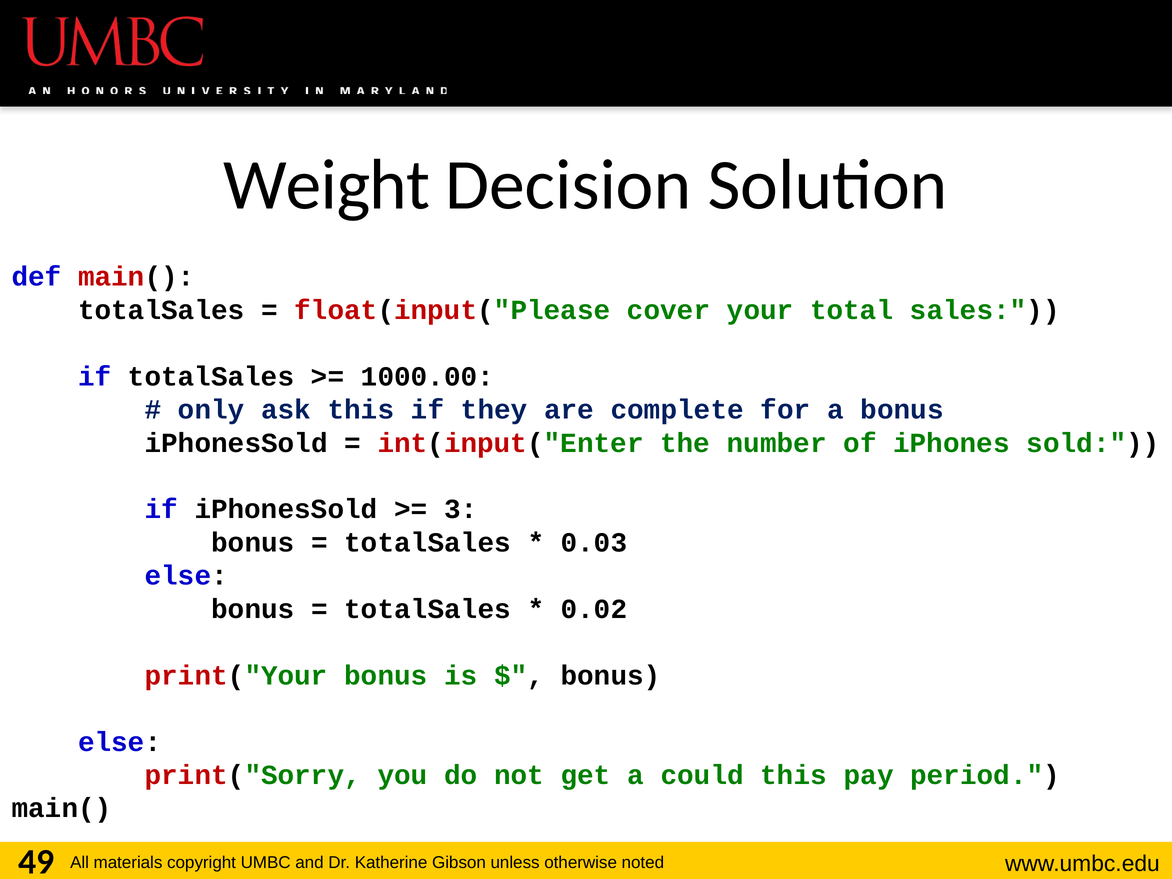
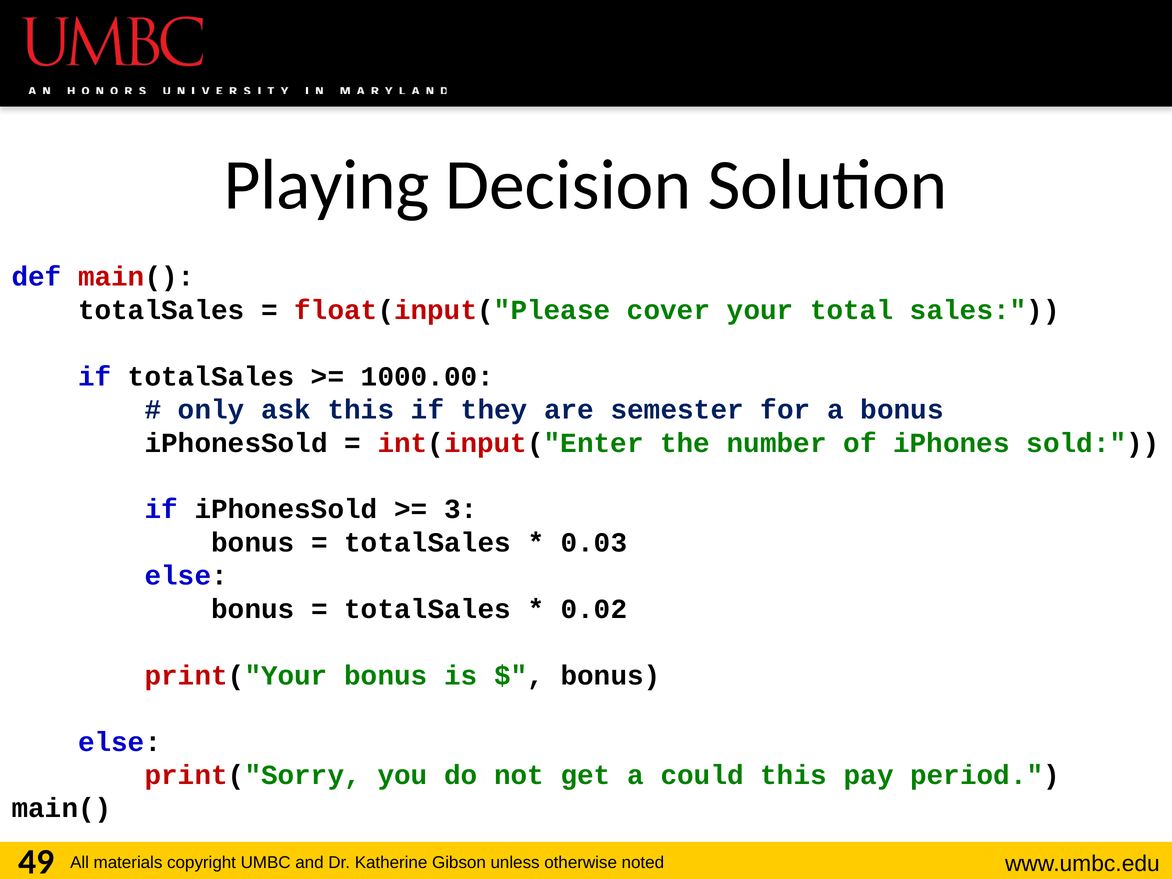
Weight: Weight -> Playing (326, 185)
complete: complete -> semester (677, 410)
